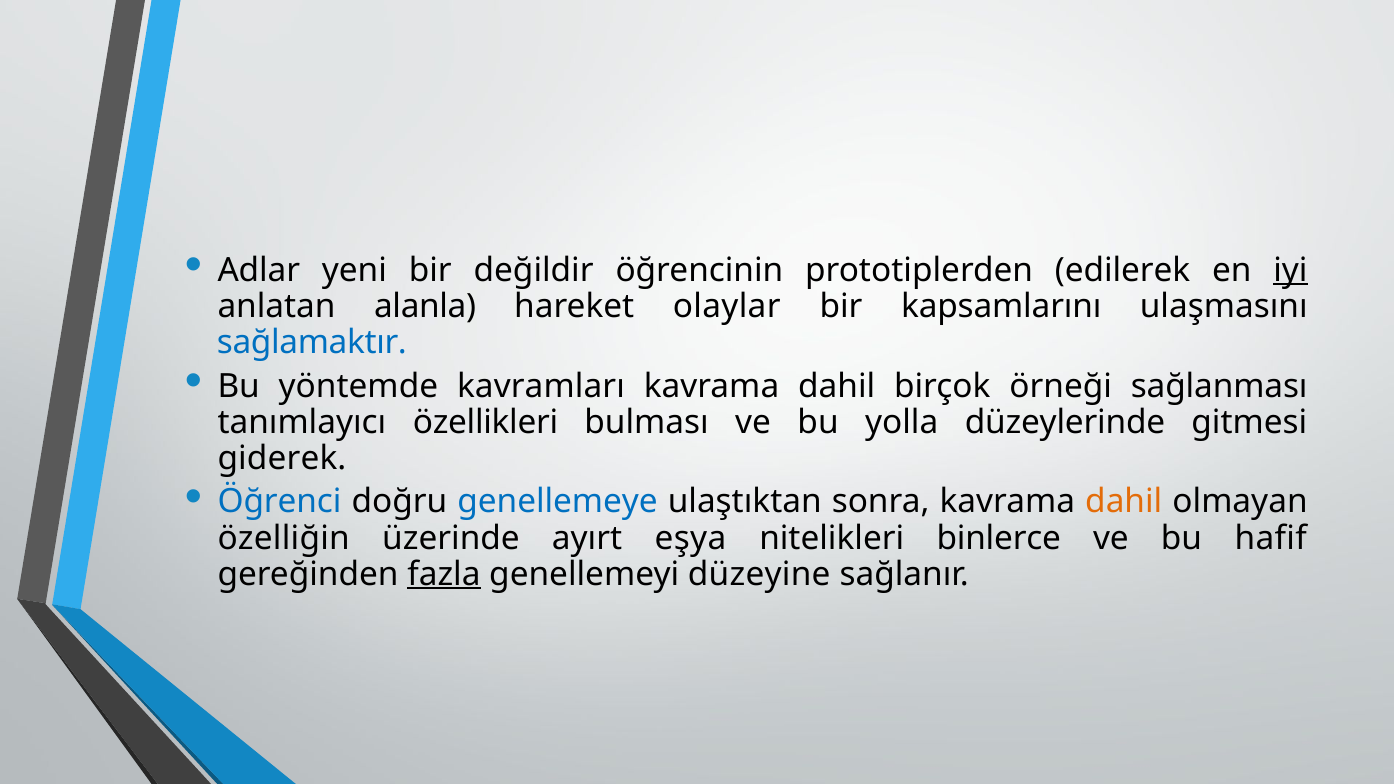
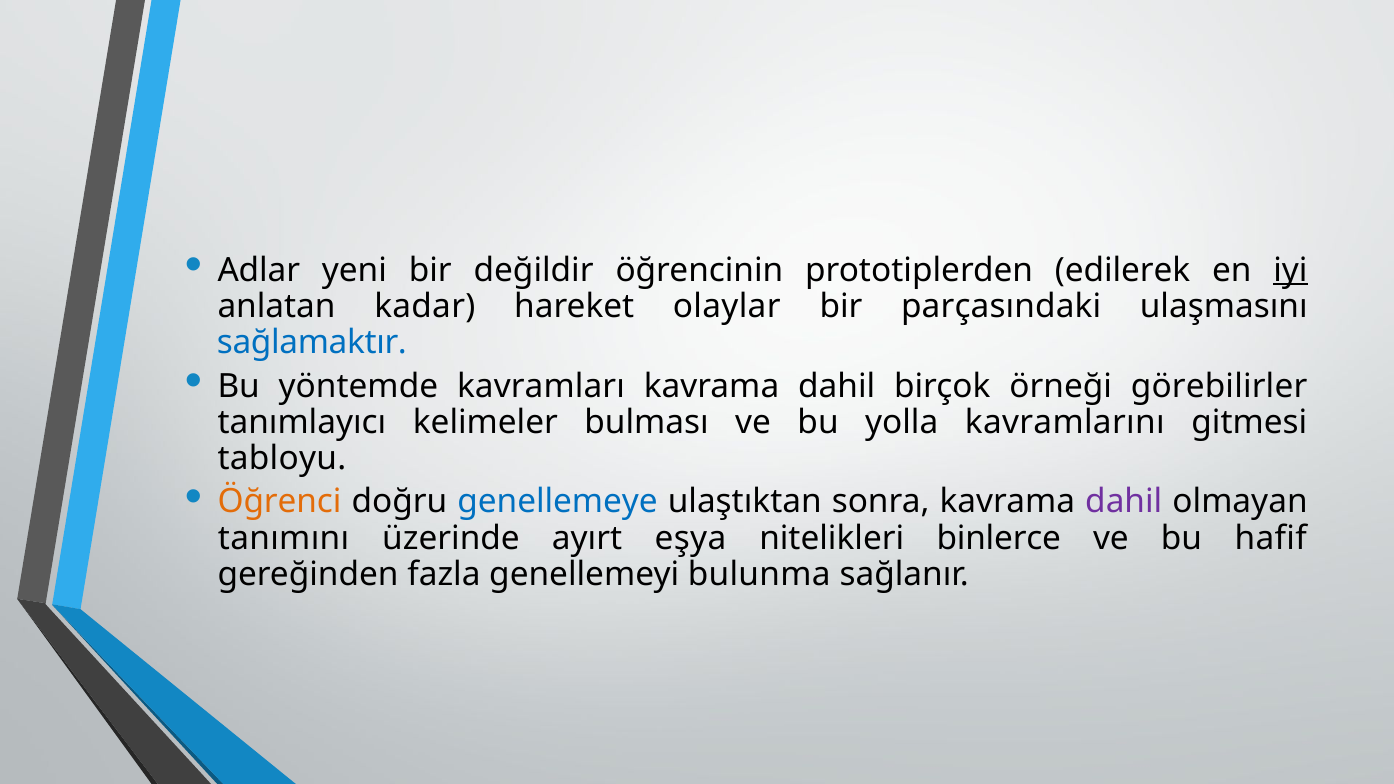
alanla: alanla -> kadar (425, 306)
kapsamlarını: kapsamlarını -> parçasındaki (1001, 306)
sağlanması: sağlanması -> görebilirler (1219, 386)
özellikleri: özellikleri -> kelimeler (485, 422)
düzeylerinde: düzeylerinde -> kavramlarını (1065, 422)
giderek: giderek -> tabloyu (282, 458)
Öğrenci colour: blue -> orange (279, 502)
dahil colour: orange -> purple (1124, 502)
özelliğin: özelliğin -> tanımını (284, 538)
fazla underline: present -> none (444, 574)
düzeyine: düzeyine -> bulunma (759, 574)
